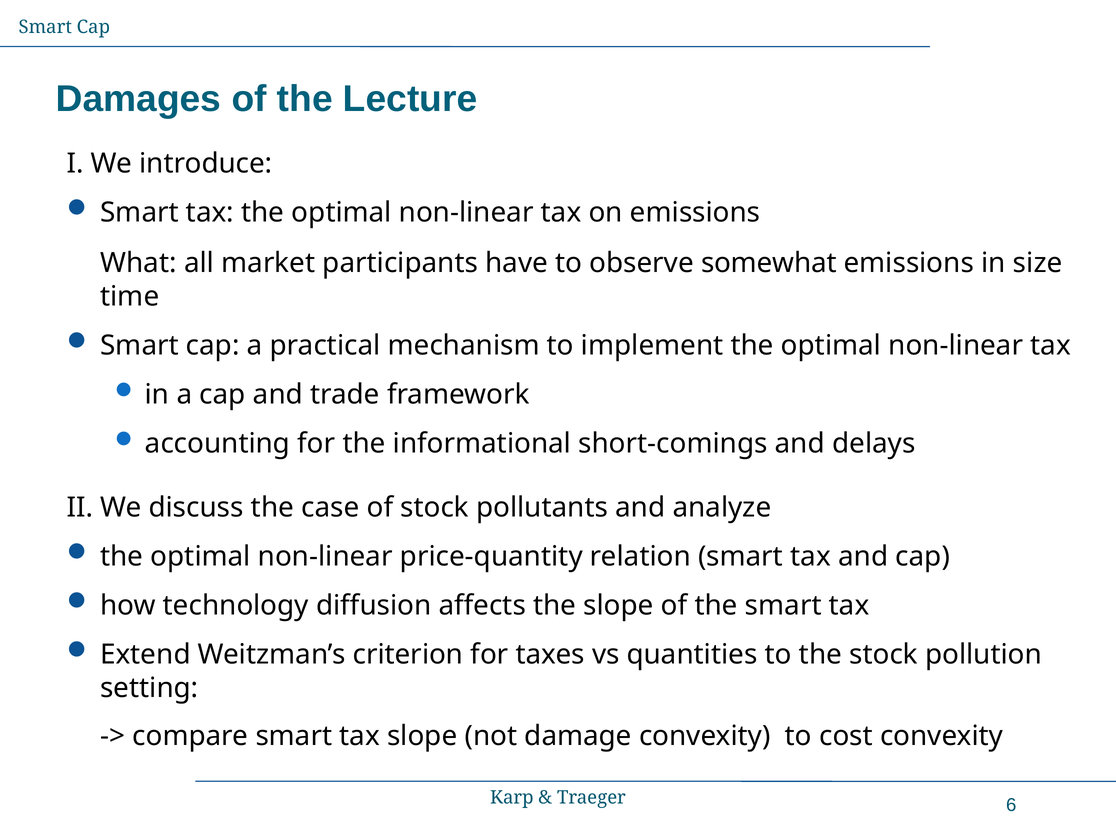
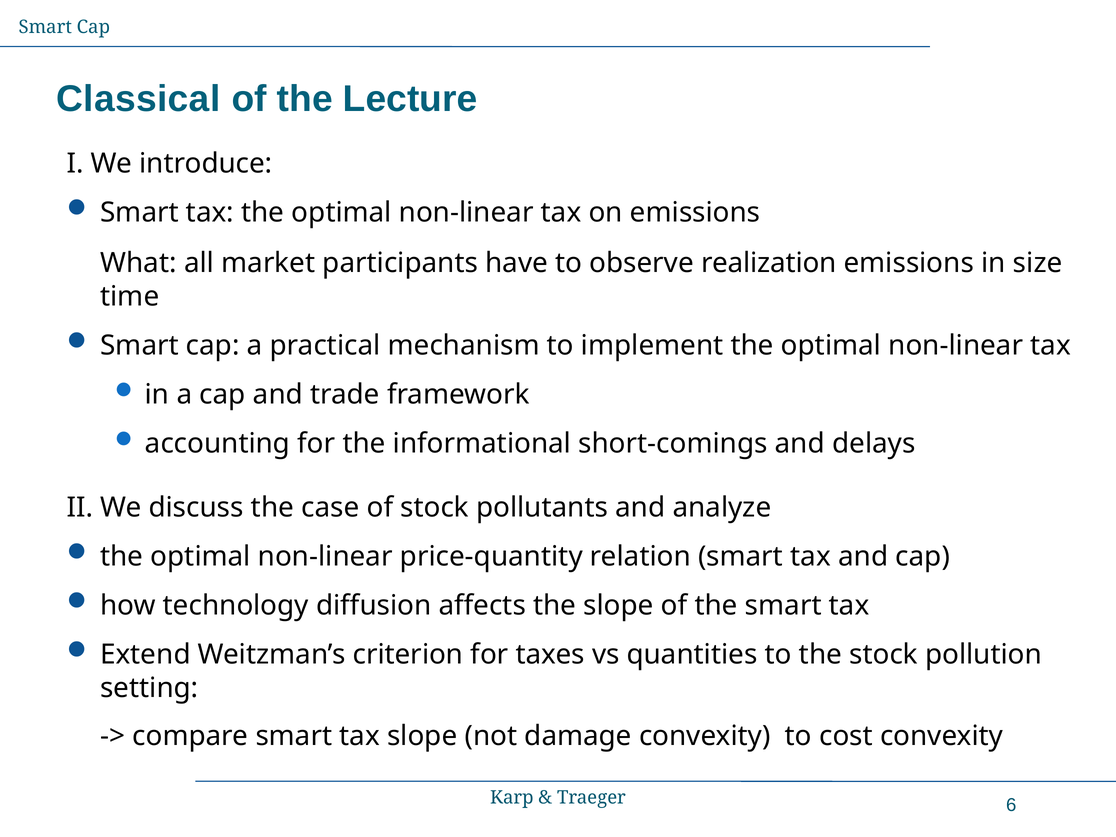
Damages: Damages -> Classical (138, 99)
somewhat: somewhat -> realization (769, 263)
